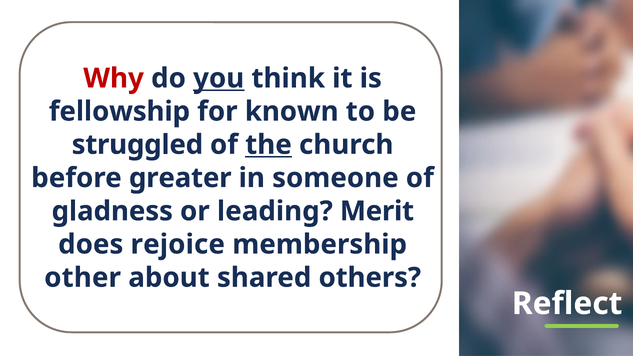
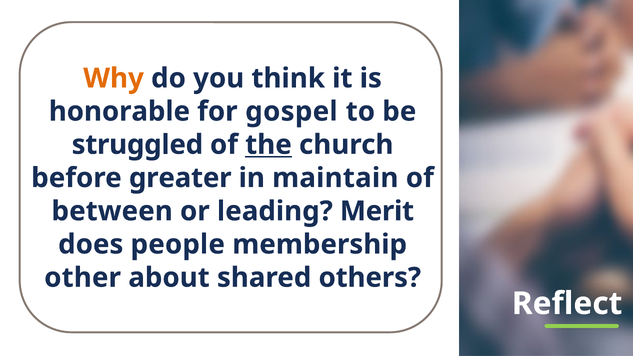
Why colour: red -> orange (114, 78)
you underline: present -> none (219, 78)
fellowship: fellowship -> honorable (119, 112)
known: known -> gospel (291, 112)
someone: someone -> maintain (335, 178)
gladness: gladness -> between (112, 211)
rejoice: rejoice -> people (178, 245)
